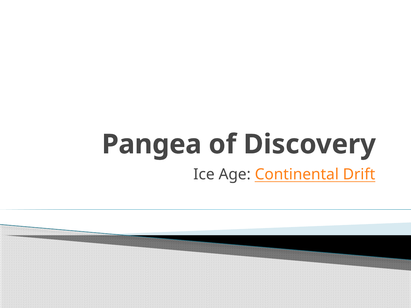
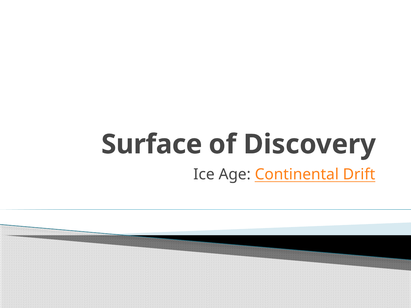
Pangea: Pangea -> Surface (152, 144)
